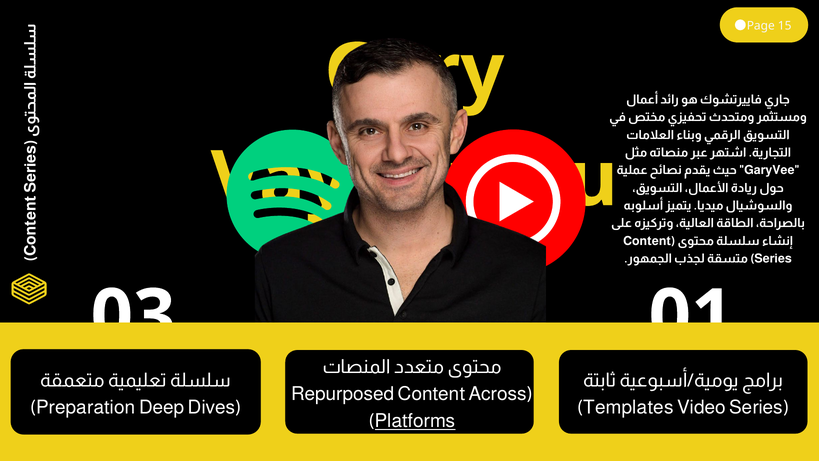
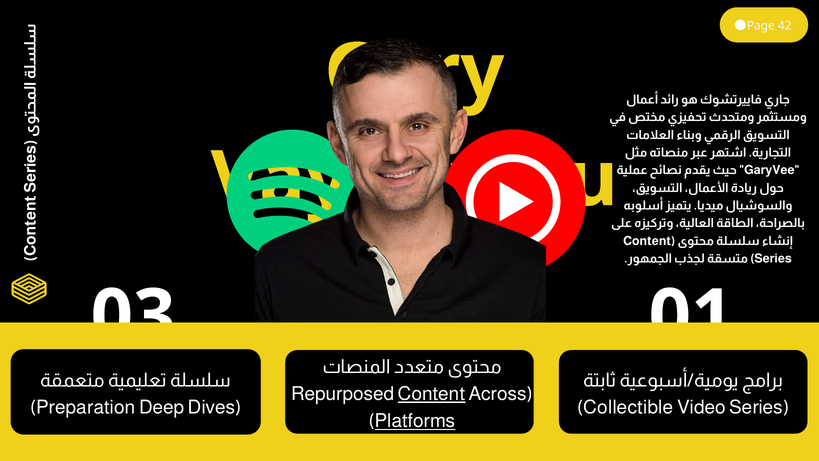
15: 15 -> 42 (785, 26)
Content underline: none -> present (432, 394)
Templates: Templates -> Collectible (628, 407)
